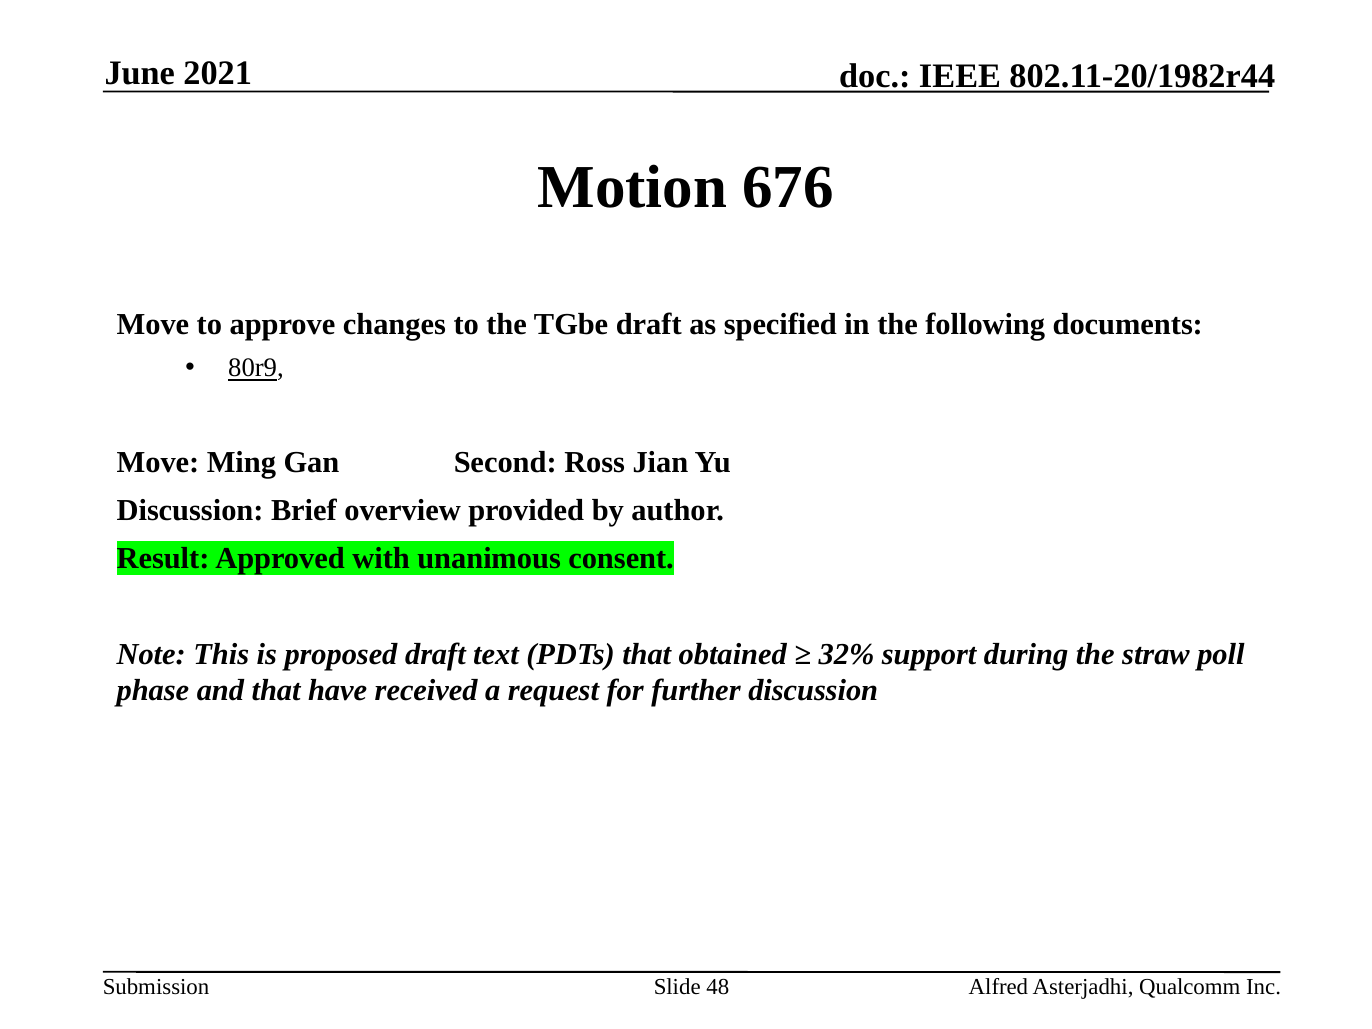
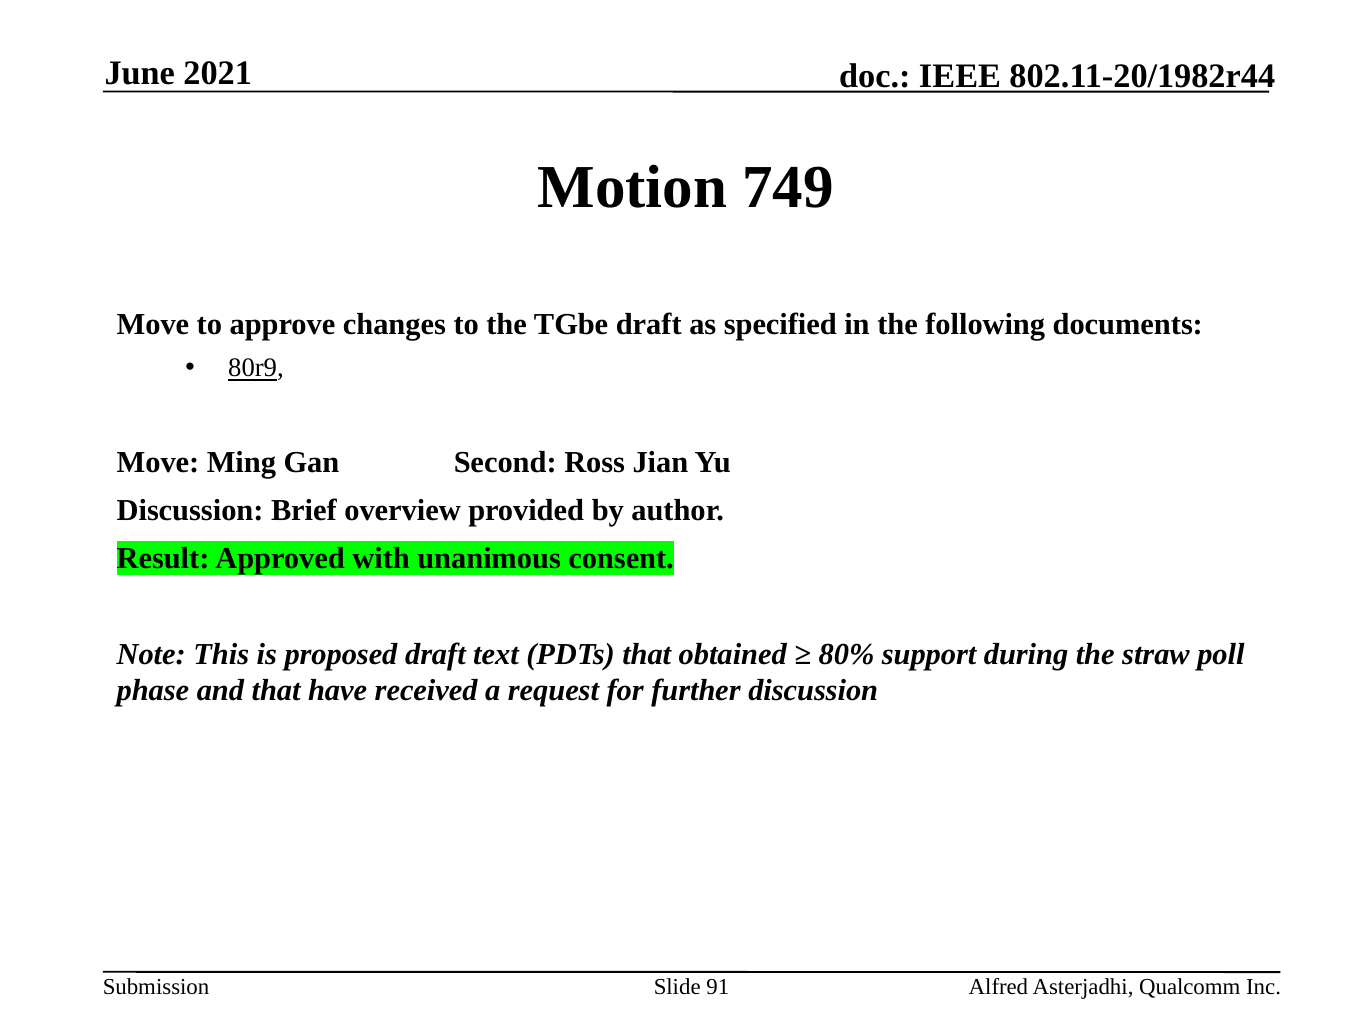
676: 676 -> 749 (788, 187)
32%: 32% -> 80% (847, 654)
48: 48 -> 91 (718, 987)
